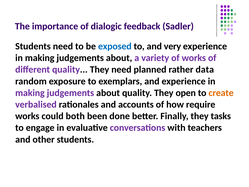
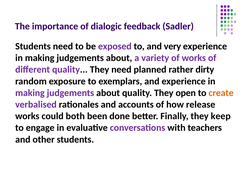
exposed colour: blue -> purple (115, 46)
data: data -> dirty (205, 69)
require: require -> release (201, 104)
tasks: tasks -> keep (221, 116)
